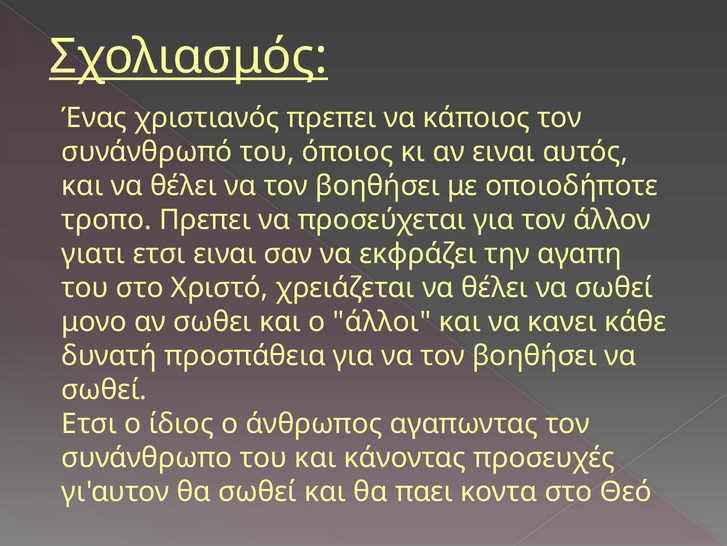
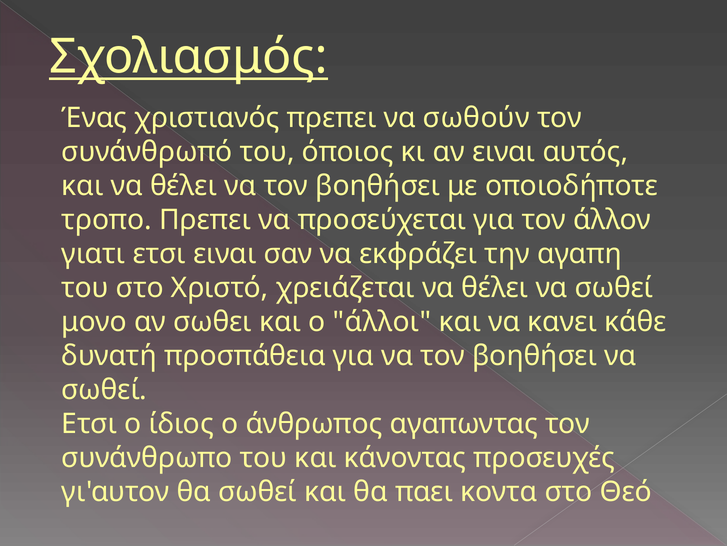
κάποιος: κάποιος -> σωθούν (476, 118)
